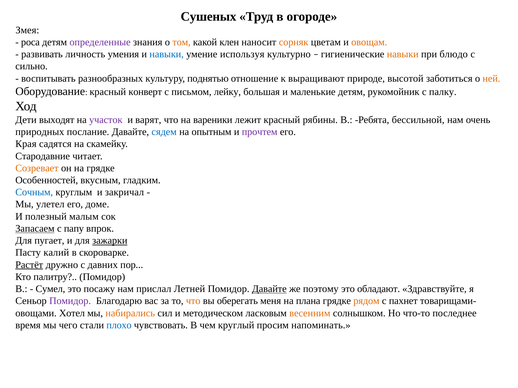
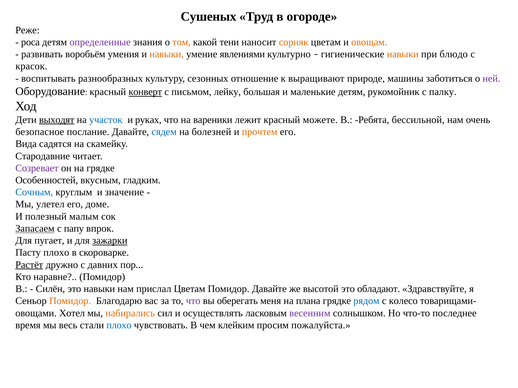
Змея: Змея -> Реже (27, 30)
клен: клен -> тени (229, 42)
личность: личность -> воробьём (85, 54)
навыки colour: blue -> orange (167, 54)
используя: используя -> явлениями (242, 54)
сильно: сильно -> красок (31, 66)
поднятью: поднятью -> сезонных (208, 78)
высотой: высотой -> машины (406, 78)
ней colour: orange -> purple (491, 78)
конверт underline: none -> present (145, 92)
выходят underline: none -> present (57, 120)
участок colour: purple -> blue (106, 120)
варят: варят -> руках (148, 120)
рябины: рябины -> можете (320, 120)
природных: природных -> безопасное (40, 132)
опытным: опытным -> болезней (211, 132)
прочтем colour: purple -> orange (260, 132)
Края: Края -> Вида (26, 144)
Созревает colour: orange -> purple (37, 168)
закричал: закричал -> значение (124, 192)
Пасту калий: калий -> плохо (56, 253)
палитру: палитру -> наравне (55, 277)
Сумел: Сумел -> Силён (50, 289)
это посажу: посажу -> навыки (99, 289)
прислал Летней: Летней -> Цветам (190, 289)
Давайте underline: present -> none (269, 289)
поэтому: поэтому -> высотой (321, 289)
Помидор colour: purple -> orange (70, 301)
что colour: orange -> purple (193, 301)
рядом colour: orange -> blue (366, 301)
пахнет: пахнет -> колесо (403, 301)
методическом: методическом -> осуществлять (213, 313)
весенним colour: orange -> purple (310, 313)
чего: чего -> весь (68, 326)
круглый: круглый -> клейким (236, 326)
напоминать: напоминать -> пожалуйста (321, 326)
